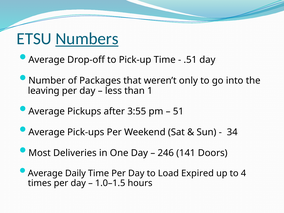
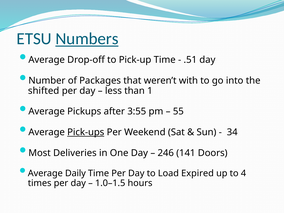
only: only -> with (188, 81)
leaving: leaving -> shifted (44, 91)
51: 51 -> 55 (178, 111)
Pick-ups underline: none -> present (86, 132)
